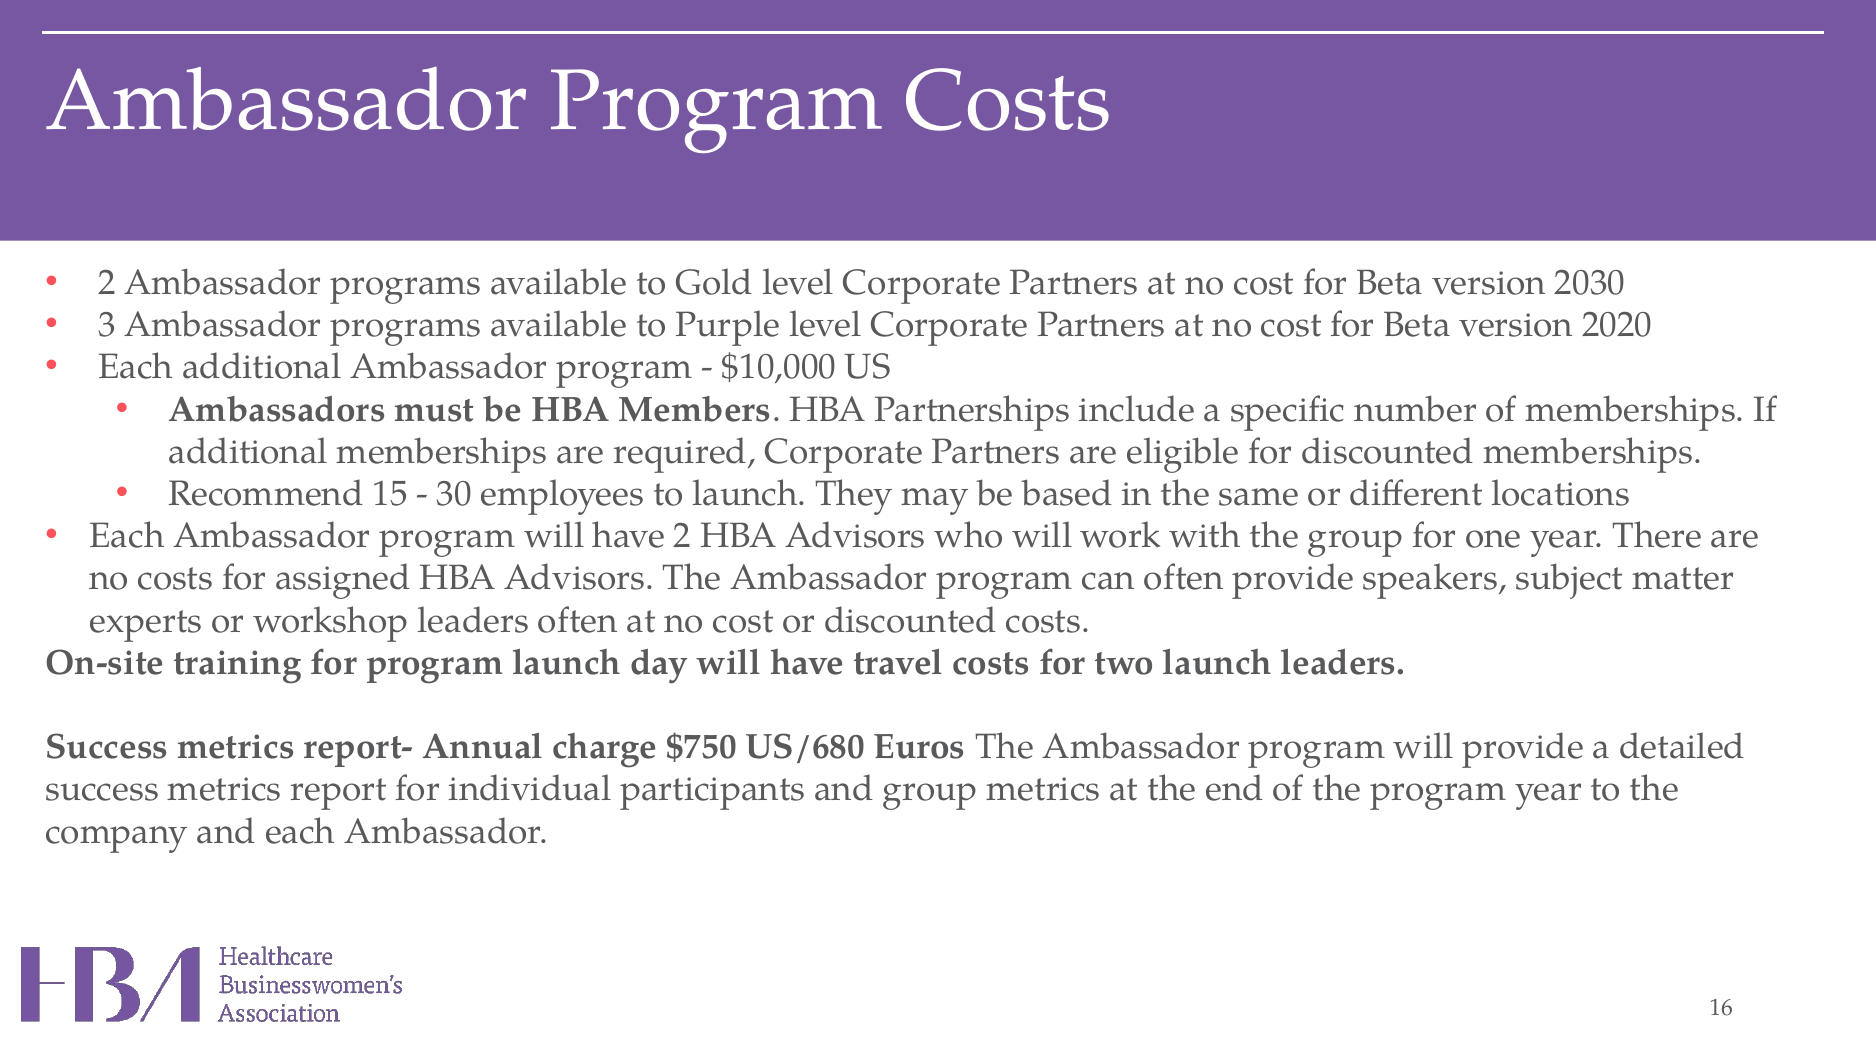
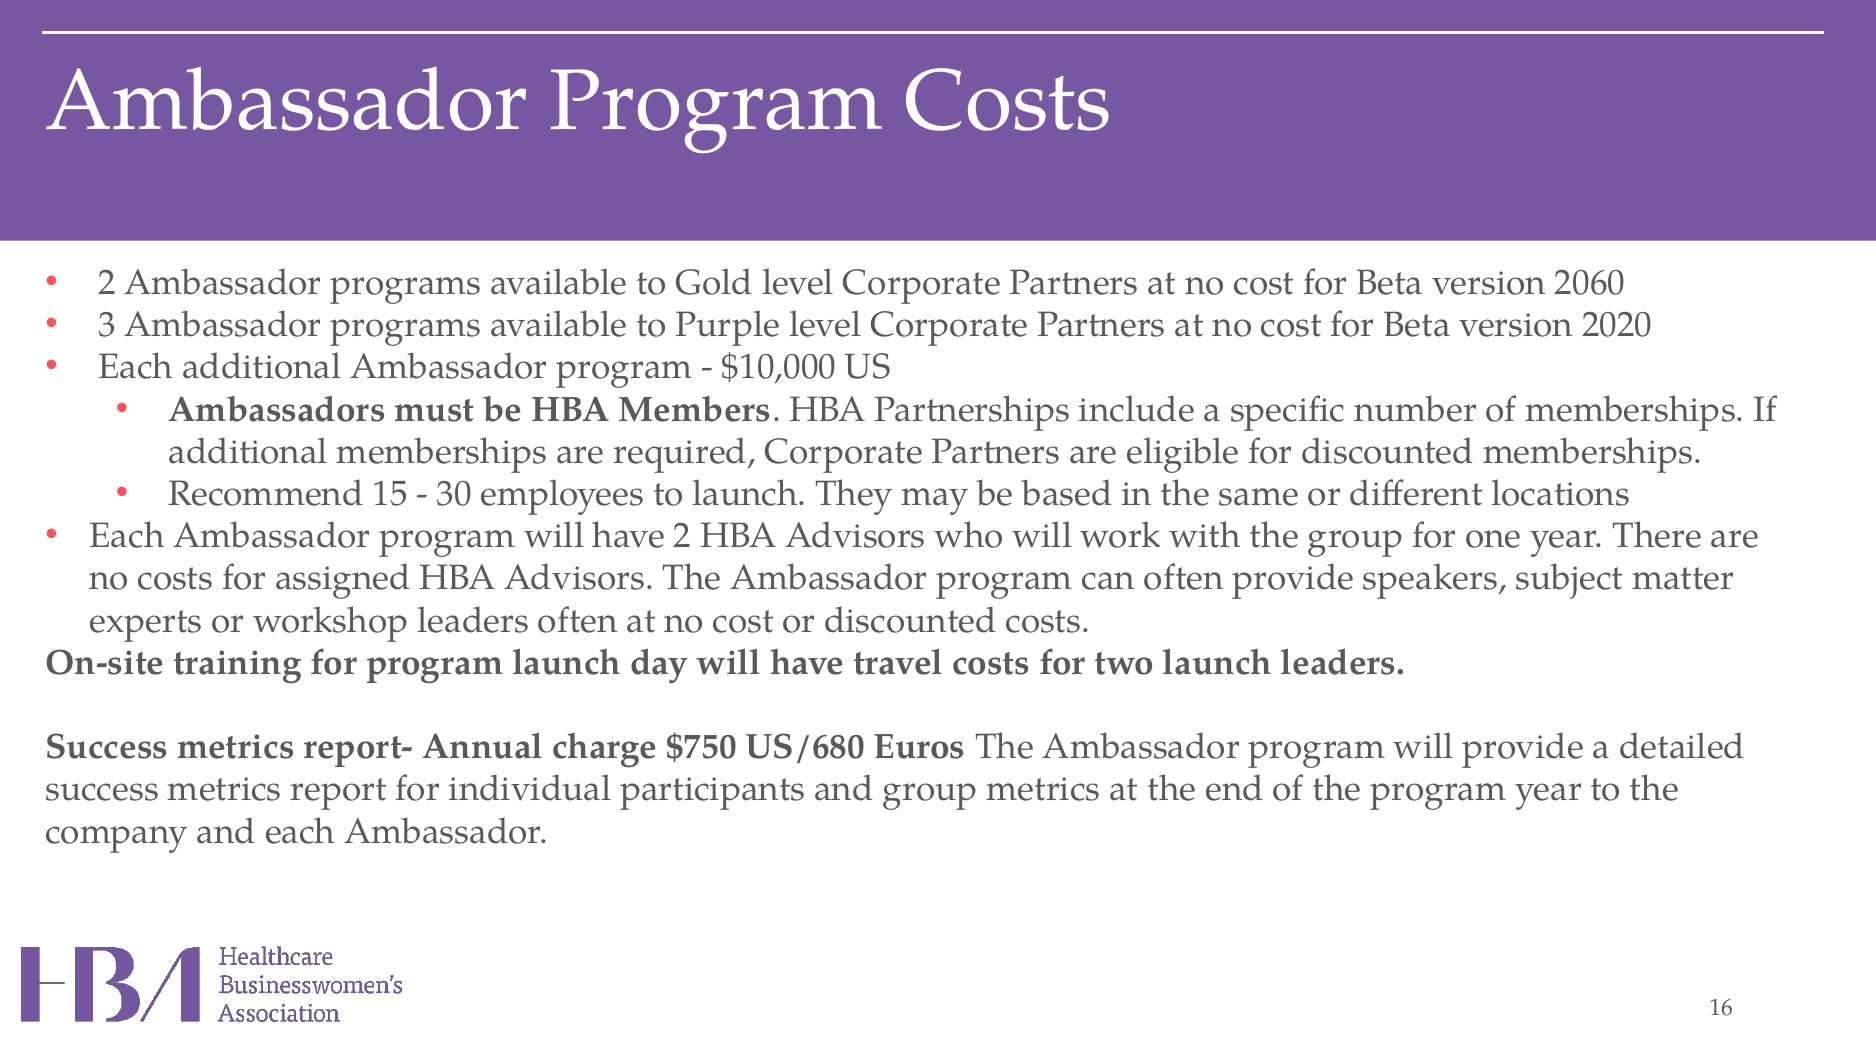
2030: 2030 -> 2060 (1590, 283)
